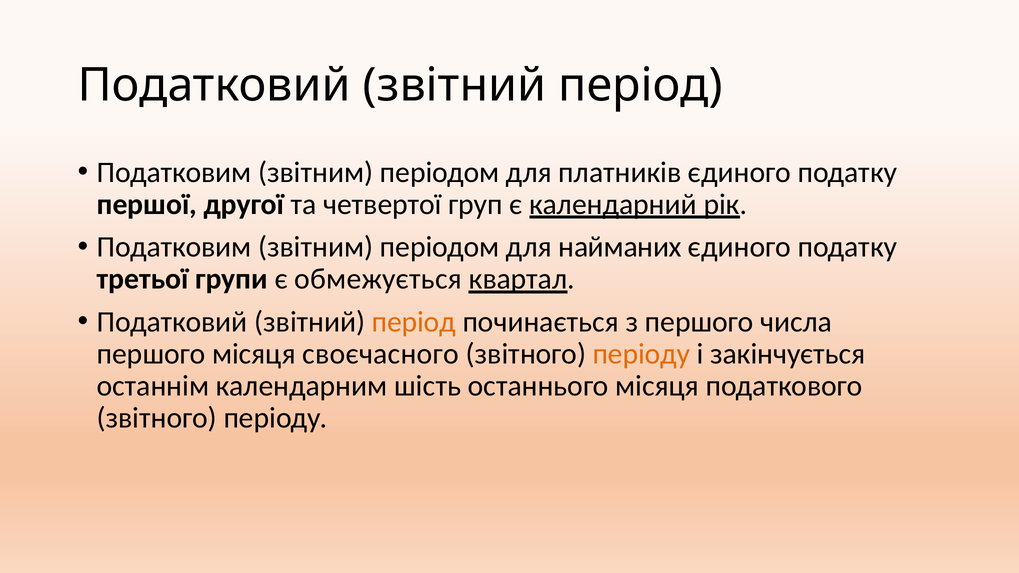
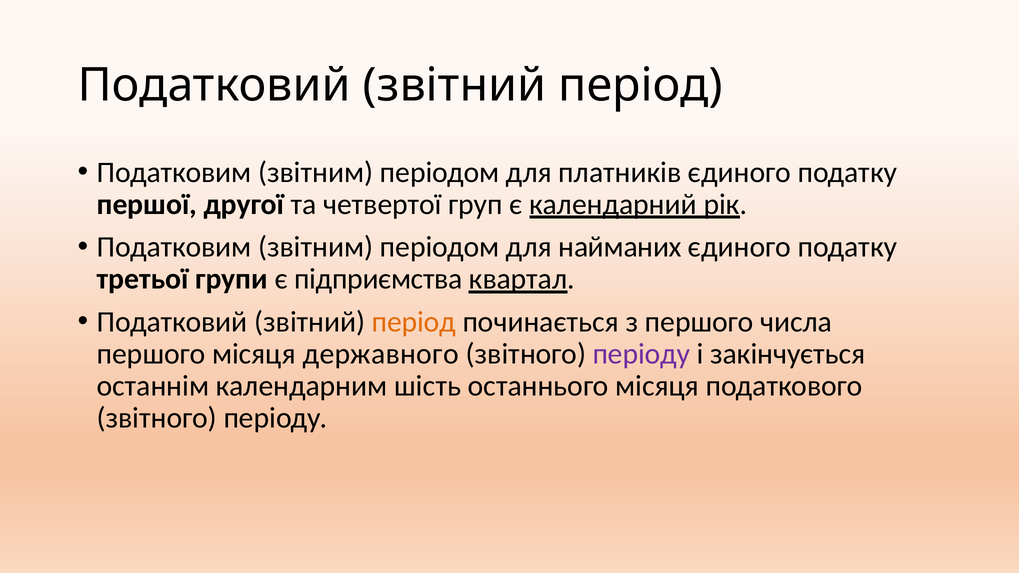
обмежується: обмежується -> підприємства (378, 279)
своєчасного: своєчасного -> державного (381, 354)
періоду colour: orange -> purple (641, 354)
